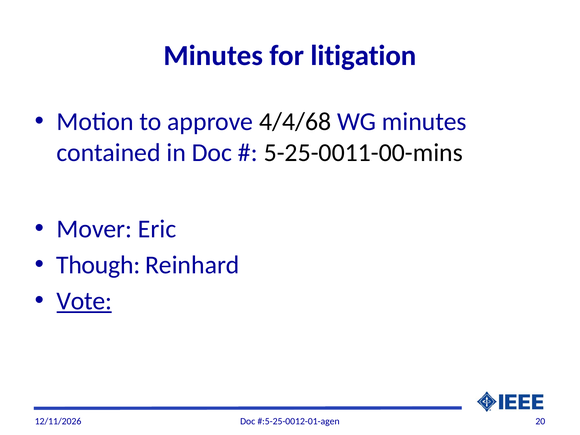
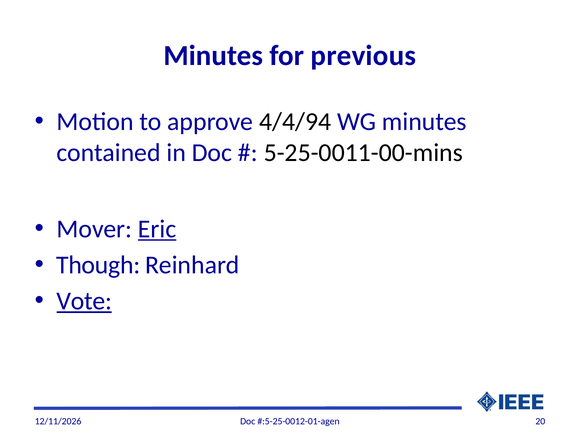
litigation: litigation -> previous (363, 56)
4/4/68: 4/4/68 -> 4/4/94 (295, 122)
Eric underline: none -> present (157, 229)
